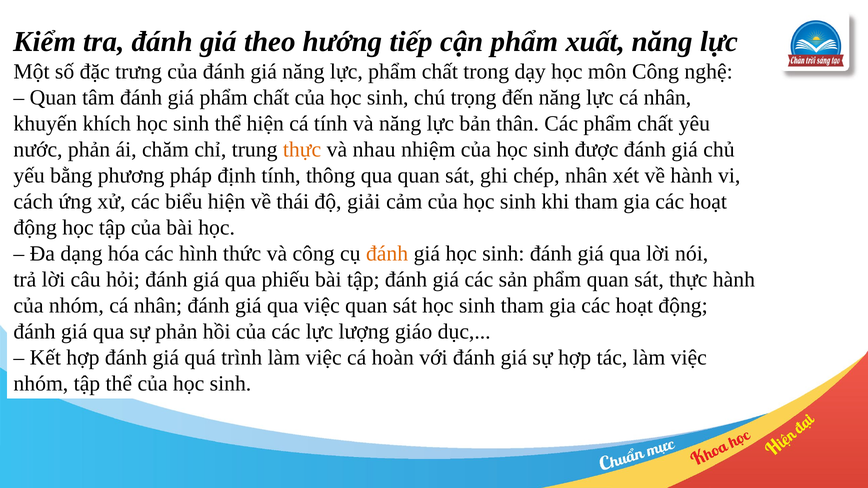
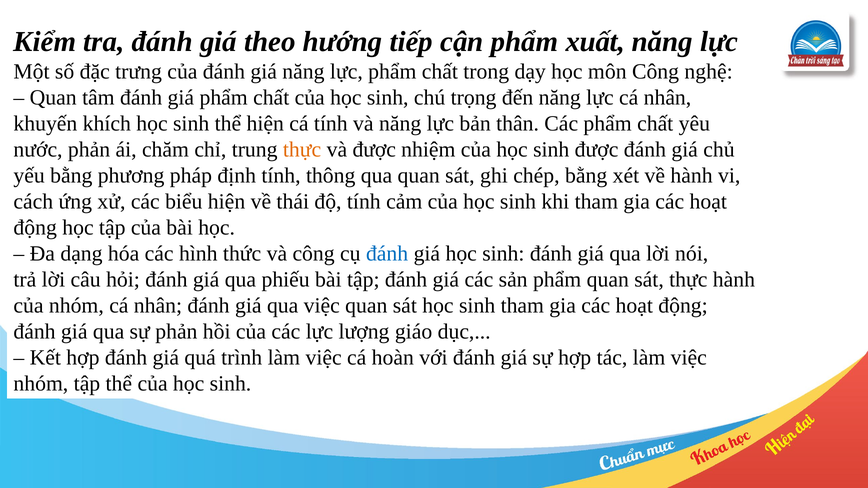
và nhau: nhau -> được (374, 150)
chép nhân: nhân -> bằng (586, 176)
độ giải: giải -> tính (364, 202)
đánh colour: orange -> blue (387, 254)
